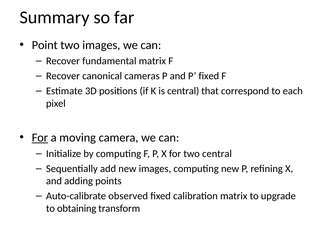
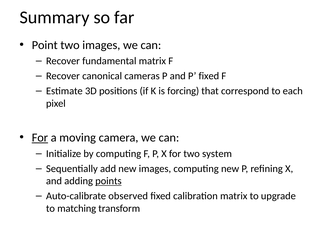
is central: central -> forcing (183, 91)
two central: central -> system (217, 154)
points underline: none -> present (108, 181)
obtaining: obtaining -> matching (77, 209)
